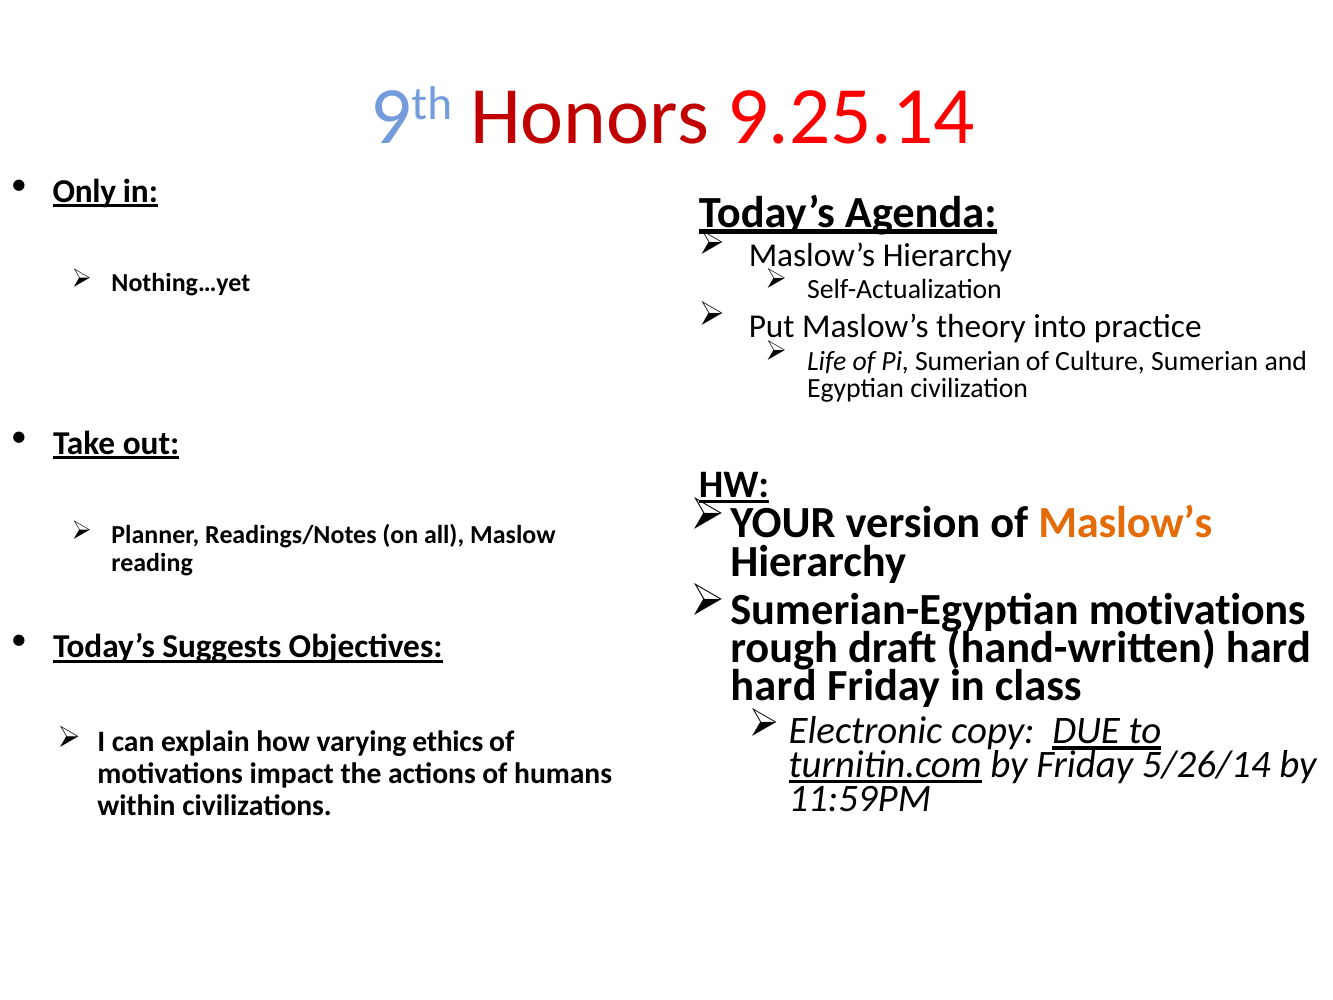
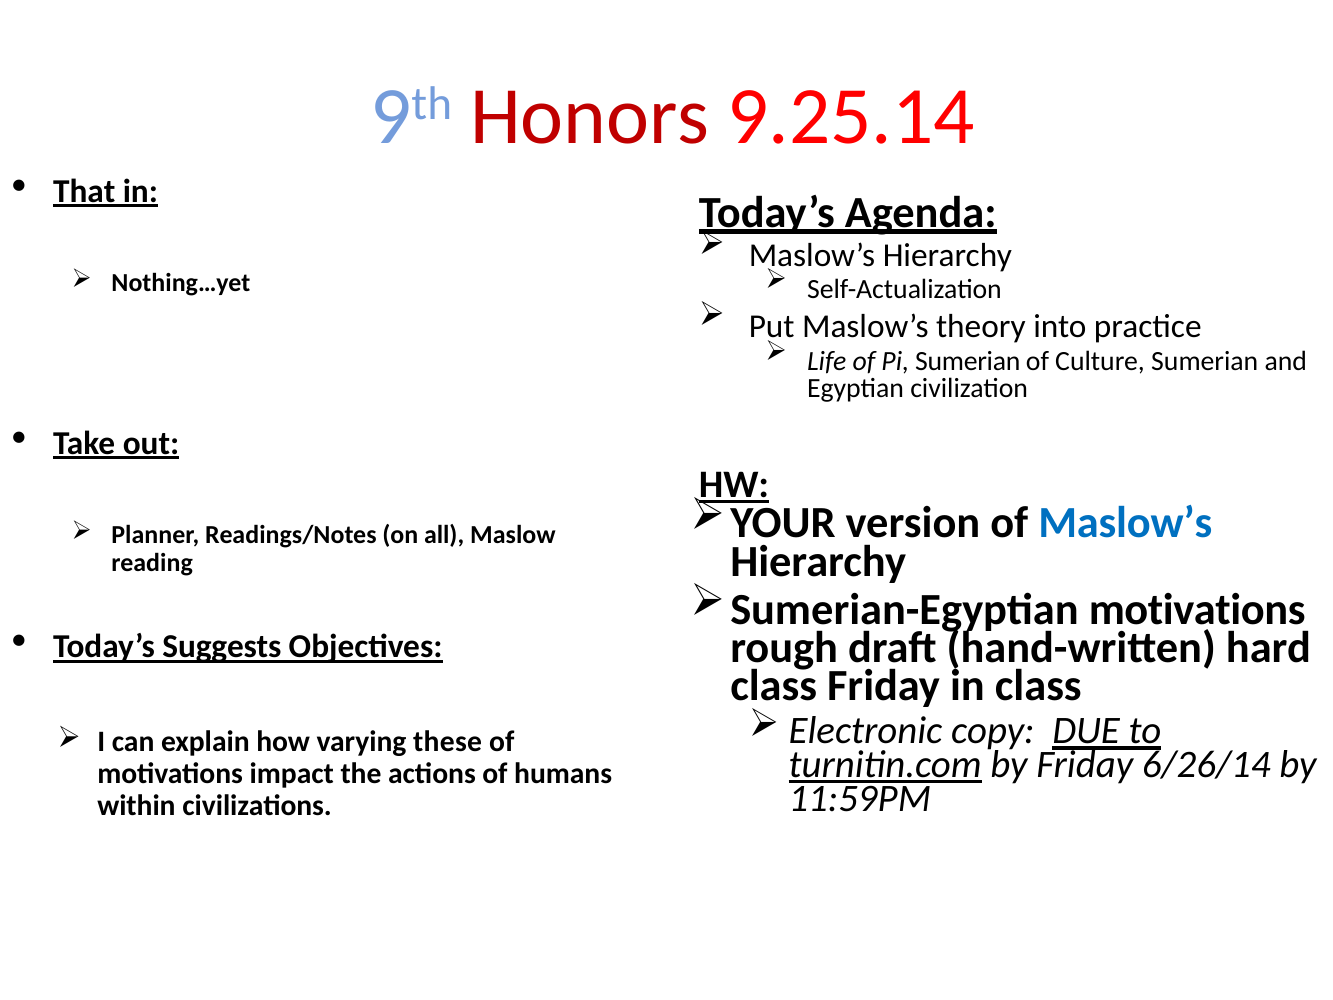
Only: Only -> That (84, 191)
Maslow’s colour: orange -> blue (1125, 523)
hard: hard -> class (774, 686)
ethics: ethics -> these (448, 742)
5/26/14: 5/26/14 -> 6/26/14 (1206, 764)
